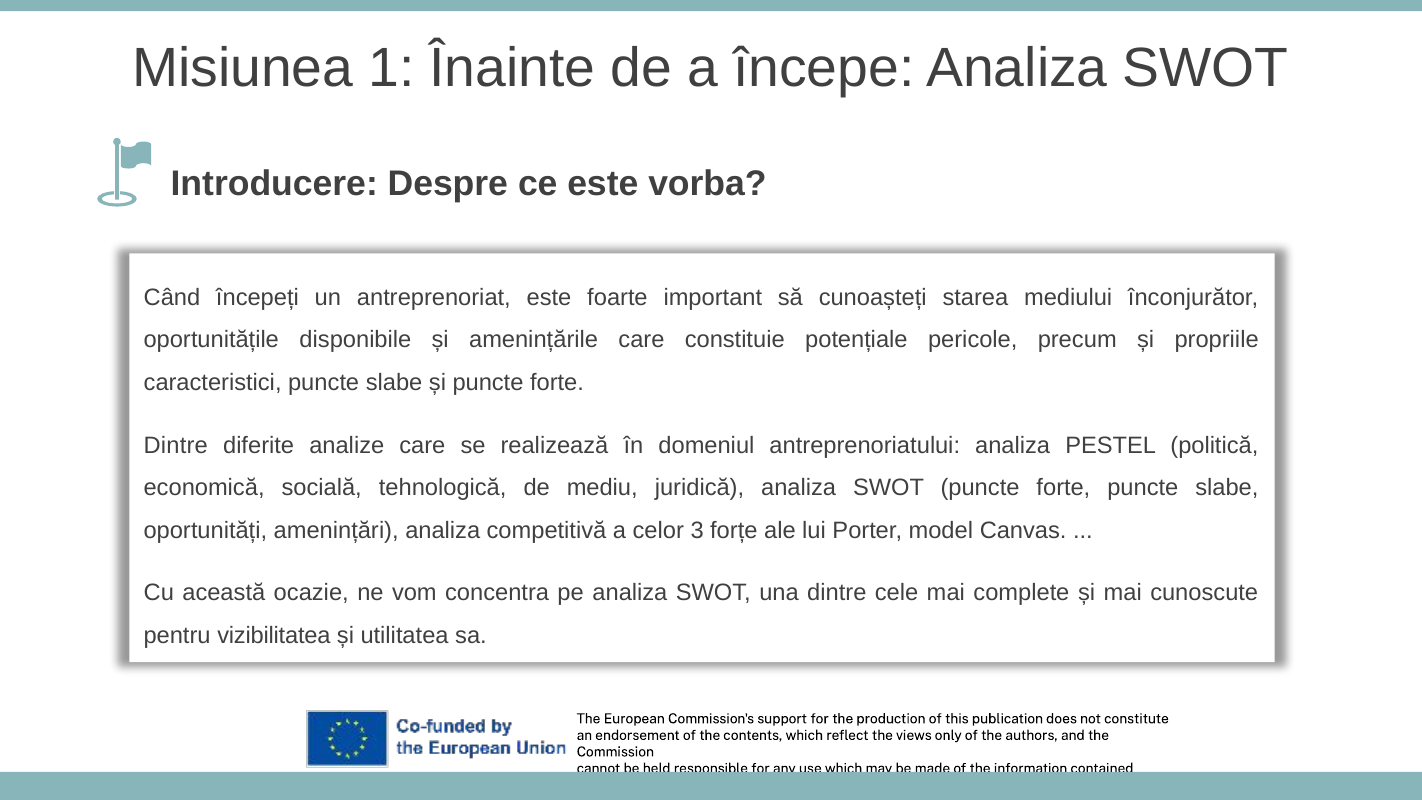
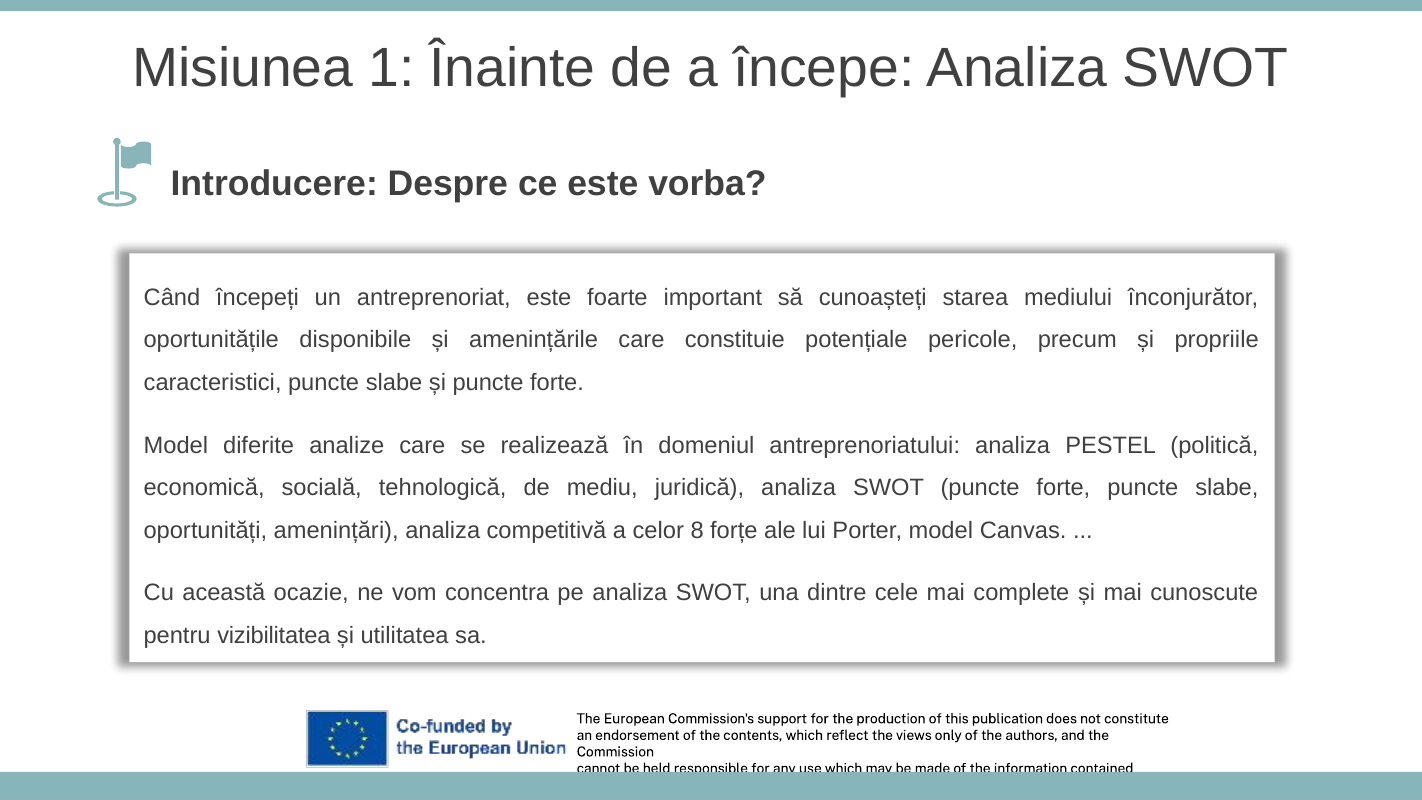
Dintre: Dintre -> Model (176, 445)
3: 3 -> 8 (697, 531)
